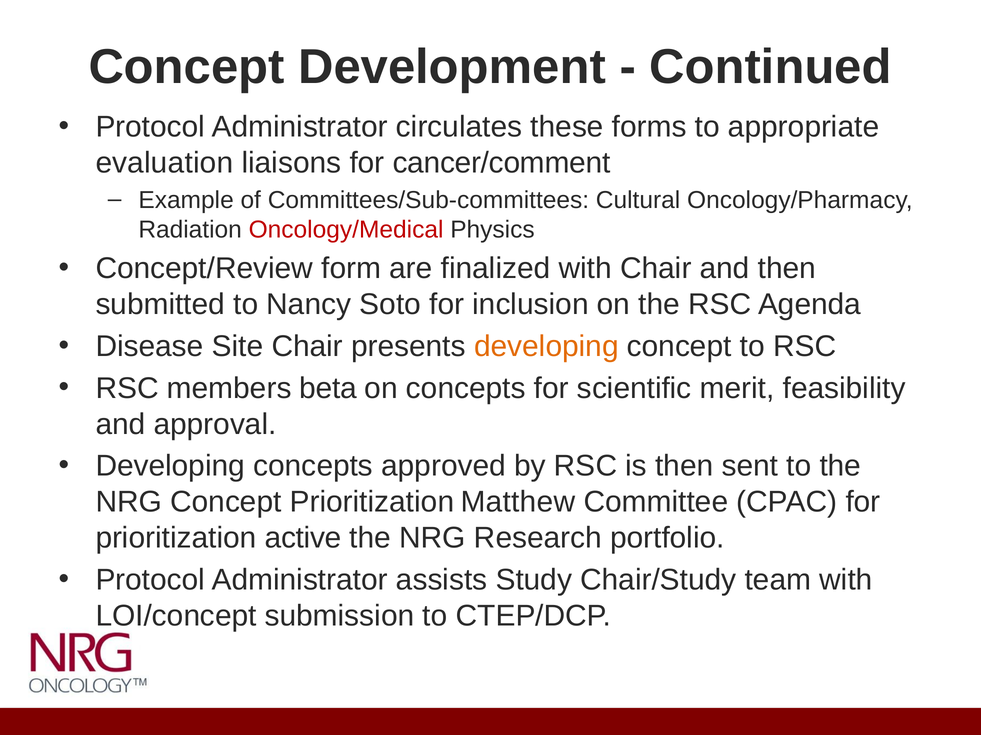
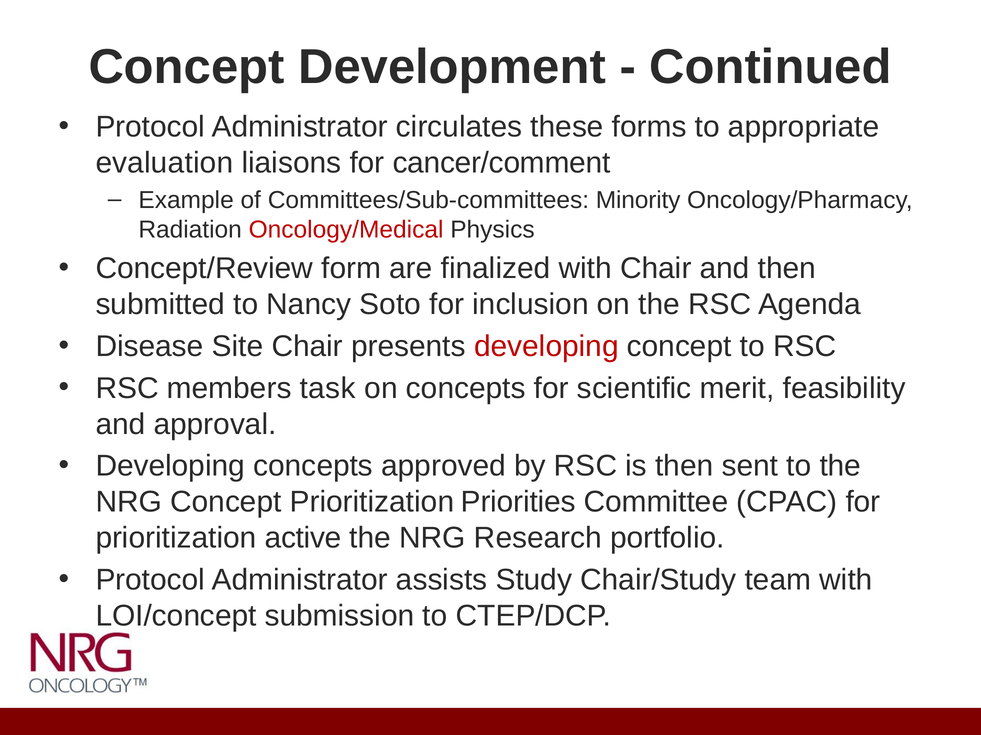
Cultural: Cultural -> Minority (638, 200)
developing colour: orange -> red (546, 347)
beta: beta -> task (328, 389)
Matthew: Matthew -> Priorities (518, 502)
